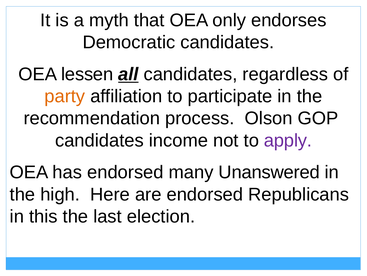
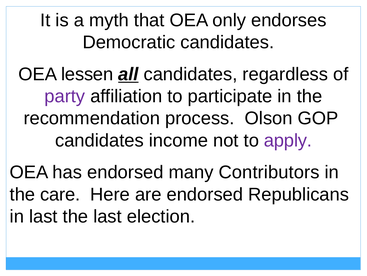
party colour: orange -> purple (65, 96)
Unanswered: Unanswered -> Contributors (269, 172)
high: high -> care (60, 194)
in this: this -> last (43, 216)
